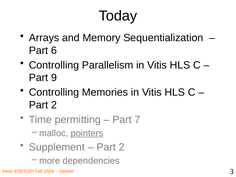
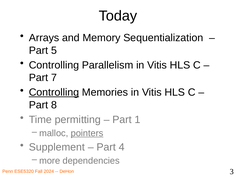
6: 6 -> 5 (54, 50)
9: 9 -> 7 (54, 78)
Controlling underline: none -> present (54, 92)
2: 2 -> 8 (54, 105)
7: 7 -> 1 (138, 120)
2: 2 -> 4 (122, 147)
